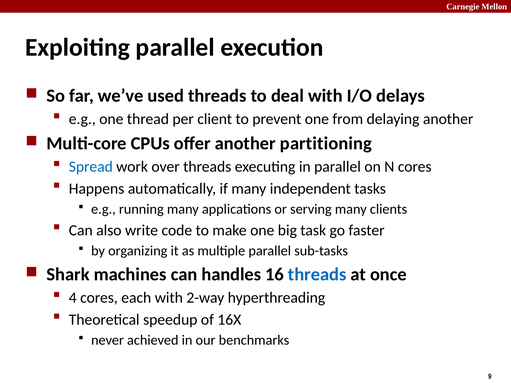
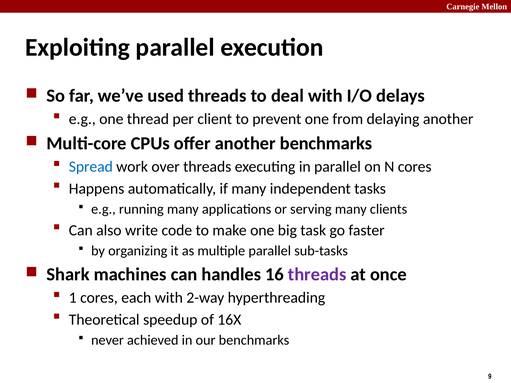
another partitioning: partitioning -> benchmarks (326, 143)
threads colour: blue -> purple (317, 275)
4: 4 -> 1 (73, 298)
